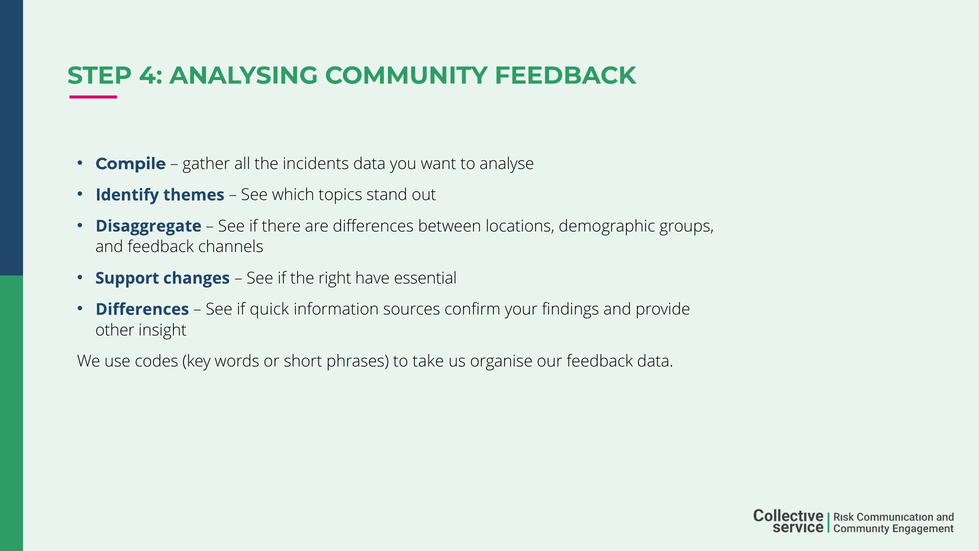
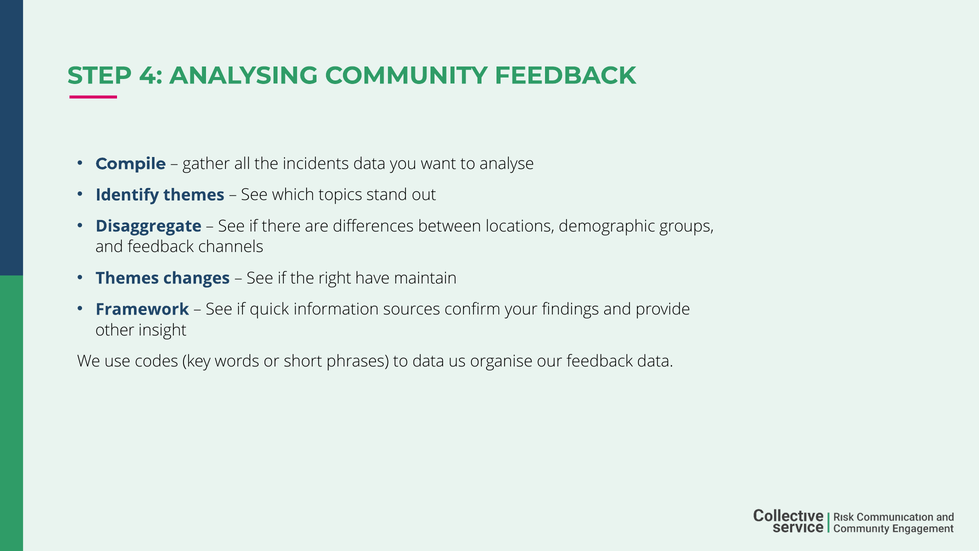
Support: Support -> Themes (127, 278)
essential: essential -> maintain (425, 278)
Differences: Differences -> Framework (142, 309)
to take: take -> data (428, 361)
